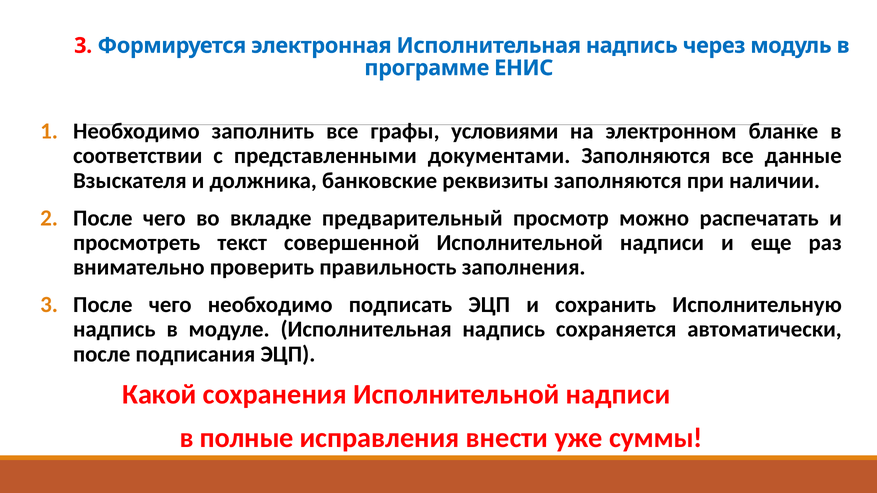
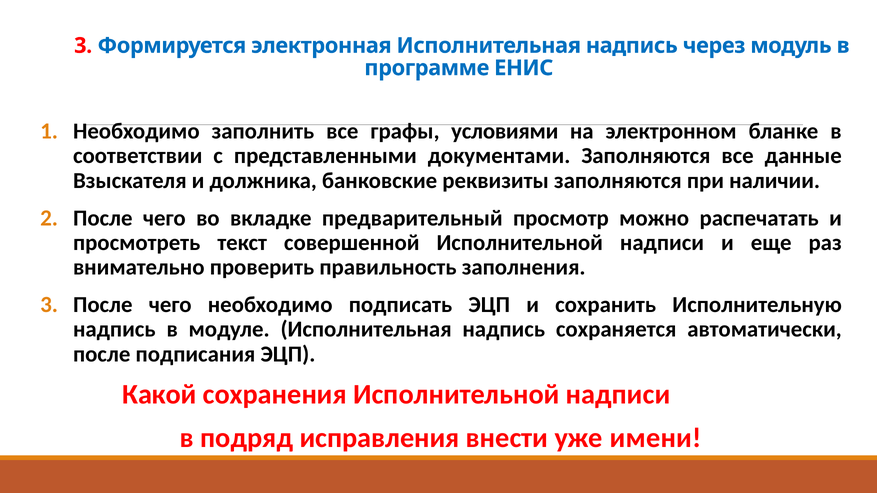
полные: полные -> подряд (247, 438)
суммы: суммы -> имени (656, 438)
